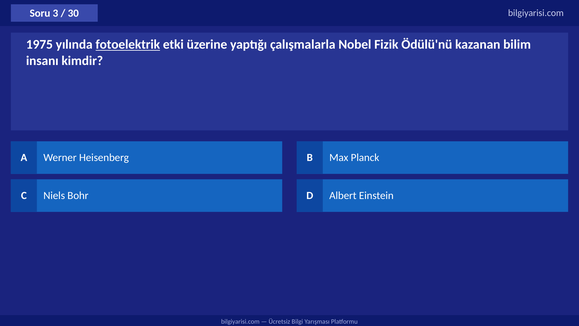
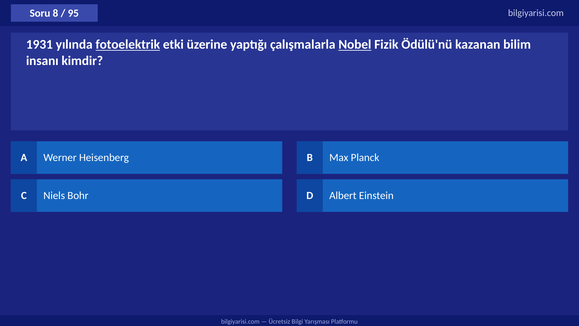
3: 3 -> 8 (55, 13)
30: 30 -> 95 (73, 13)
1975: 1975 -> 1931 (39, 45)
Nobel underline: none -> present (355, 45)
